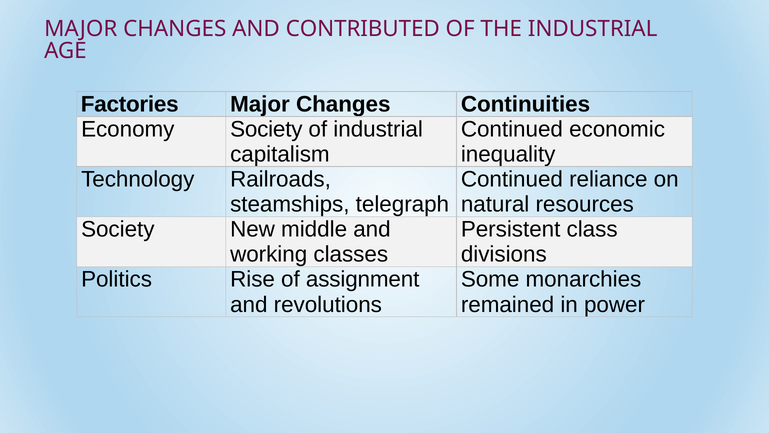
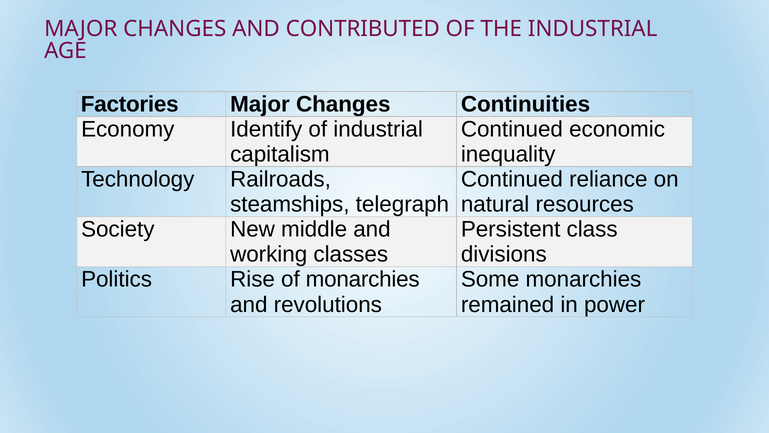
Economy Society: Society -> Identify (266, 129)
of assignment: assignment -> monarchies (363, 279)
